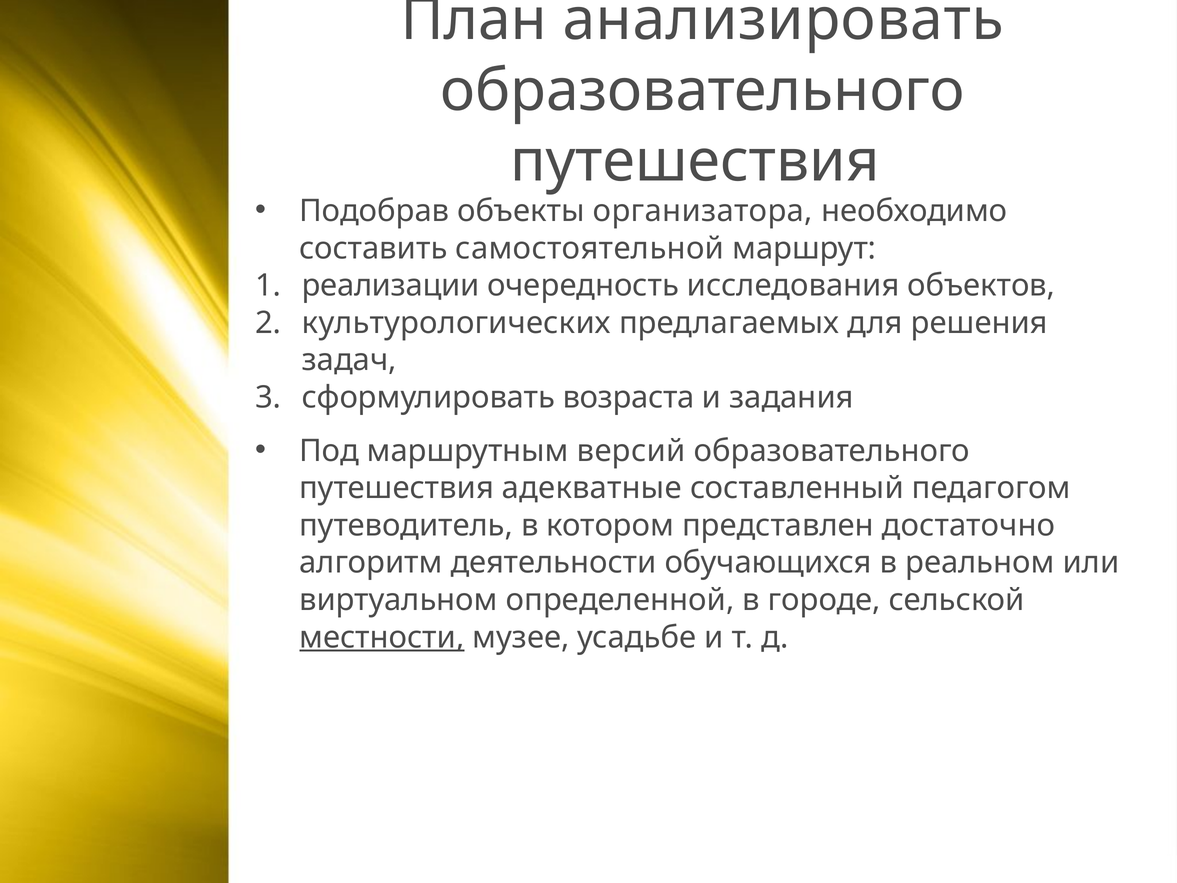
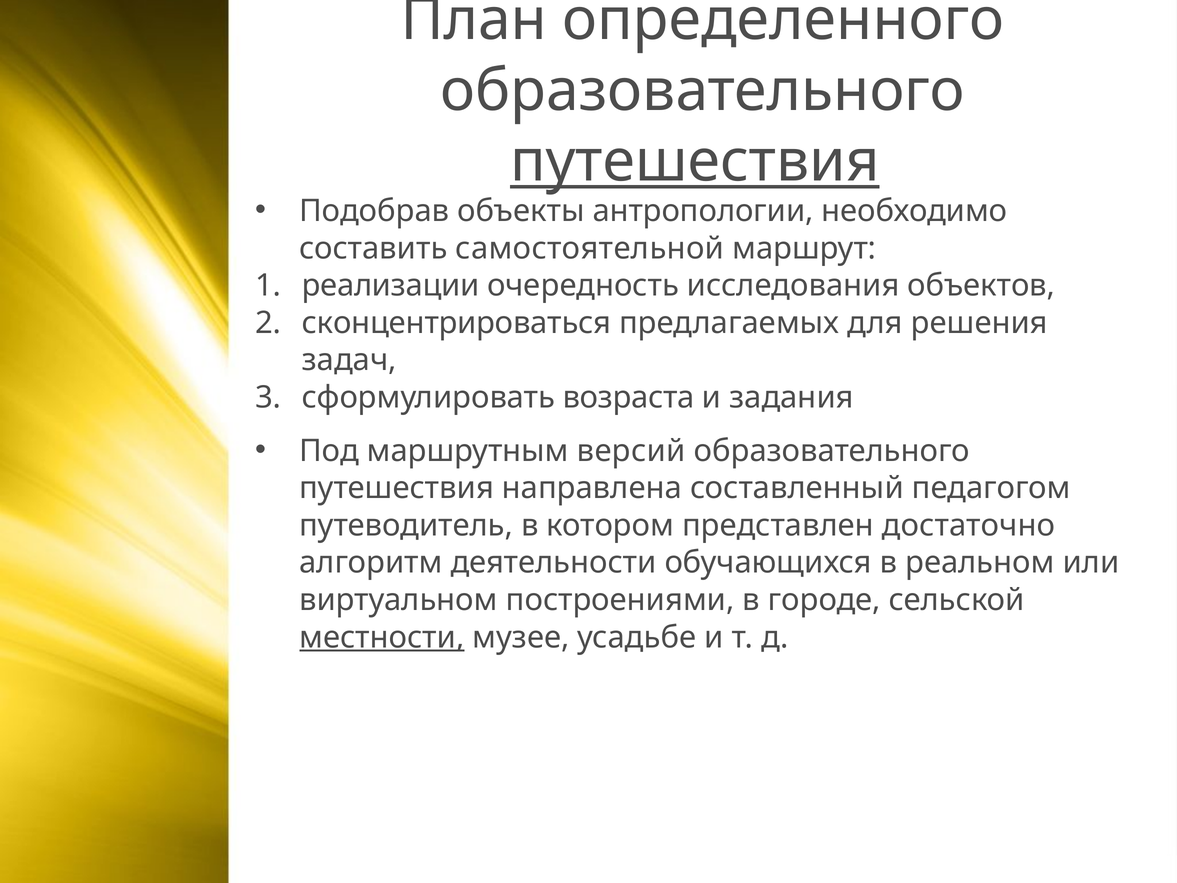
анализировать: анализировать -> определенного (783, 20)
путешествия underline: none -> present (695, 161)
организатора: организатора -> антропологии (703, 211)
культурологических: культурологических -> сконцентрироваться (457, 323)
адекватные: адекватные -> направлена (592, 488)
определенной: определенной -> построениями (620, 600)
